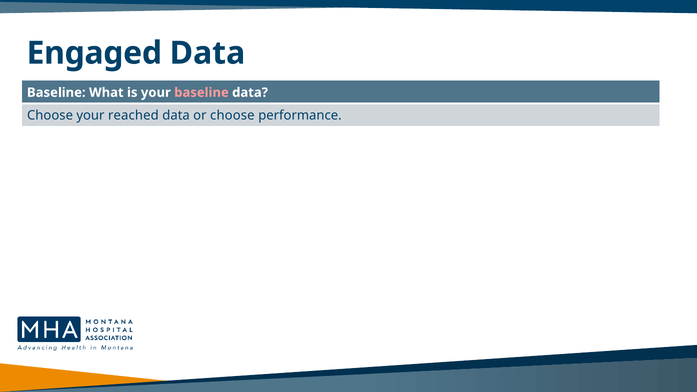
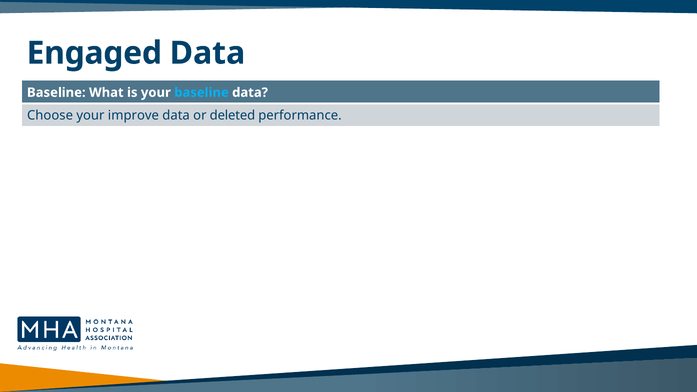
baseline colour: pink -> light blue (201, 93)
reached: reached -> improve (133, 116)
or choose: choose -> deleted (232, 116)
